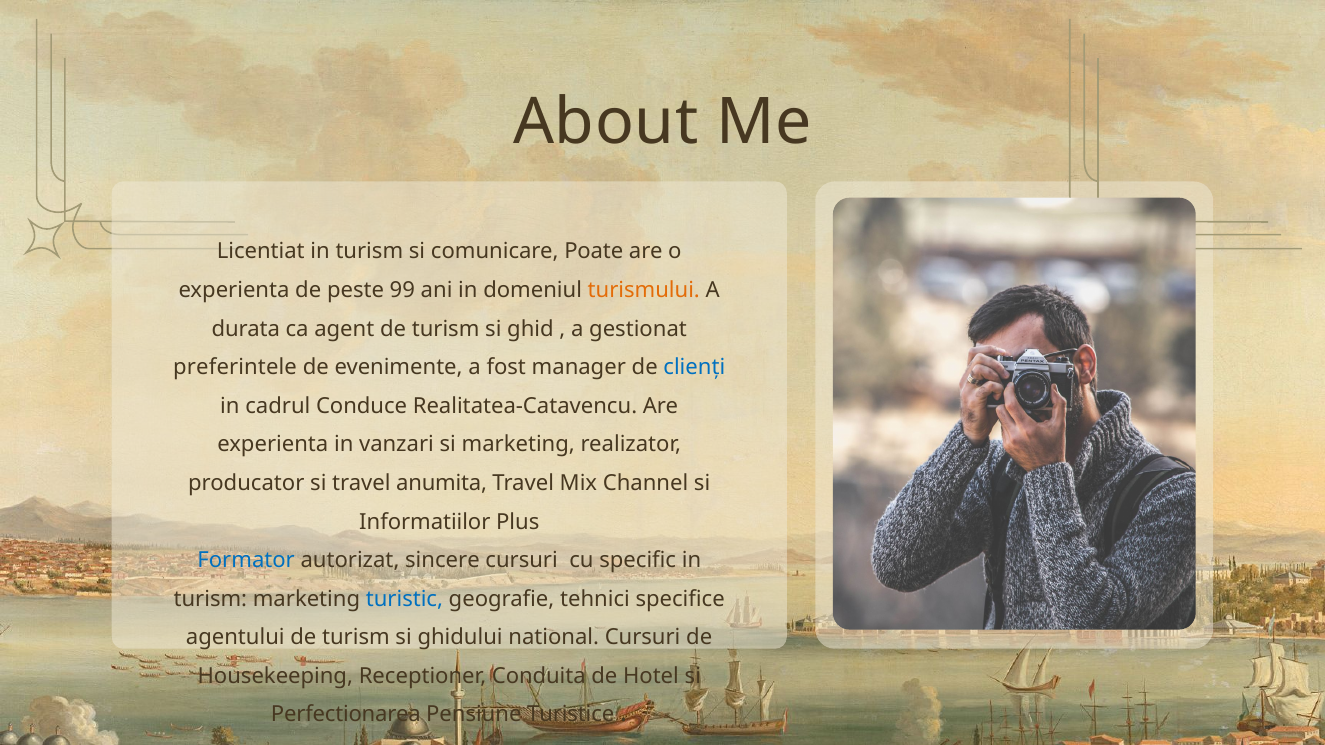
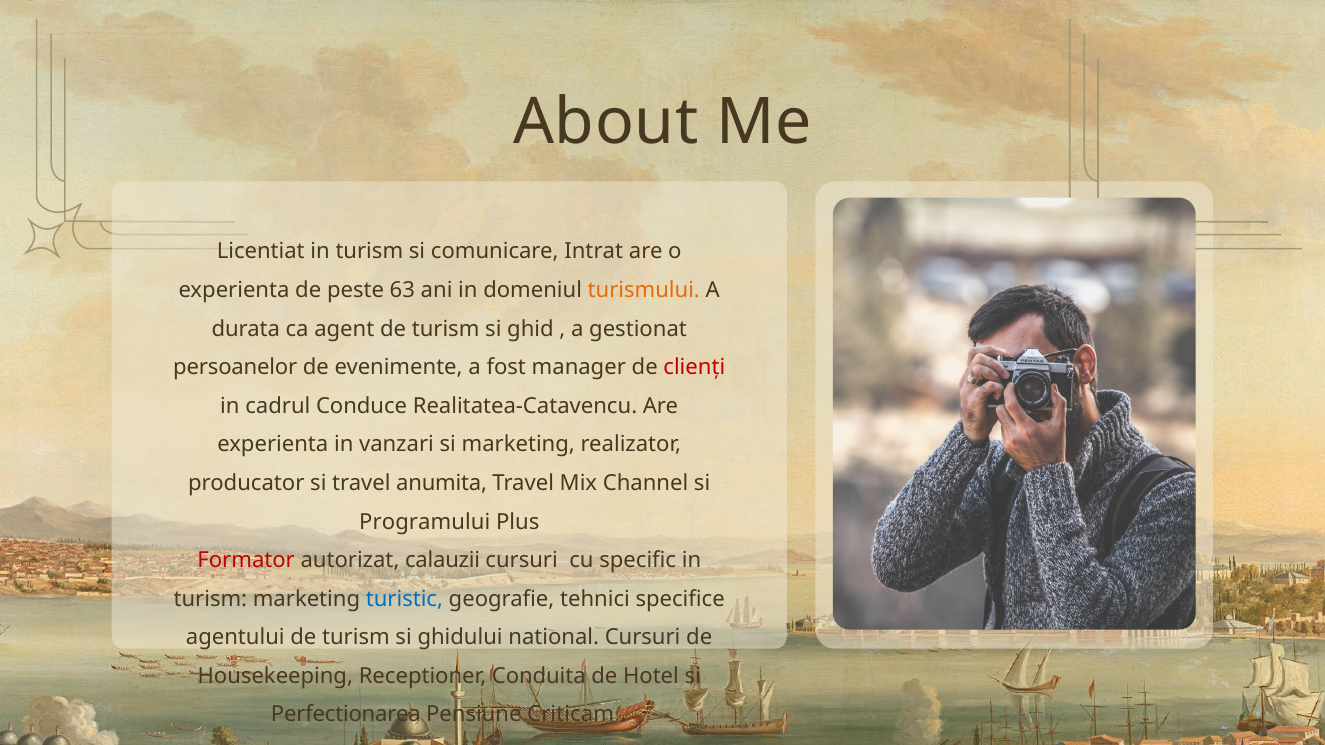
Poate: Poate -> Intrat (594, 252)
99: 99 -> 63 (402, 290)
preferintele: preferintele -> persoanelor (235, 368)
clienți colour: blue -> red (694, 368)
Informatiilor: Informatiilor -> Programului (425, 522)
Formator colour: blue -> red (246, 561)
sincere: sincere -> calauzii (443, 561)
Turistice: Turistice -> Criticam (571, 714)
